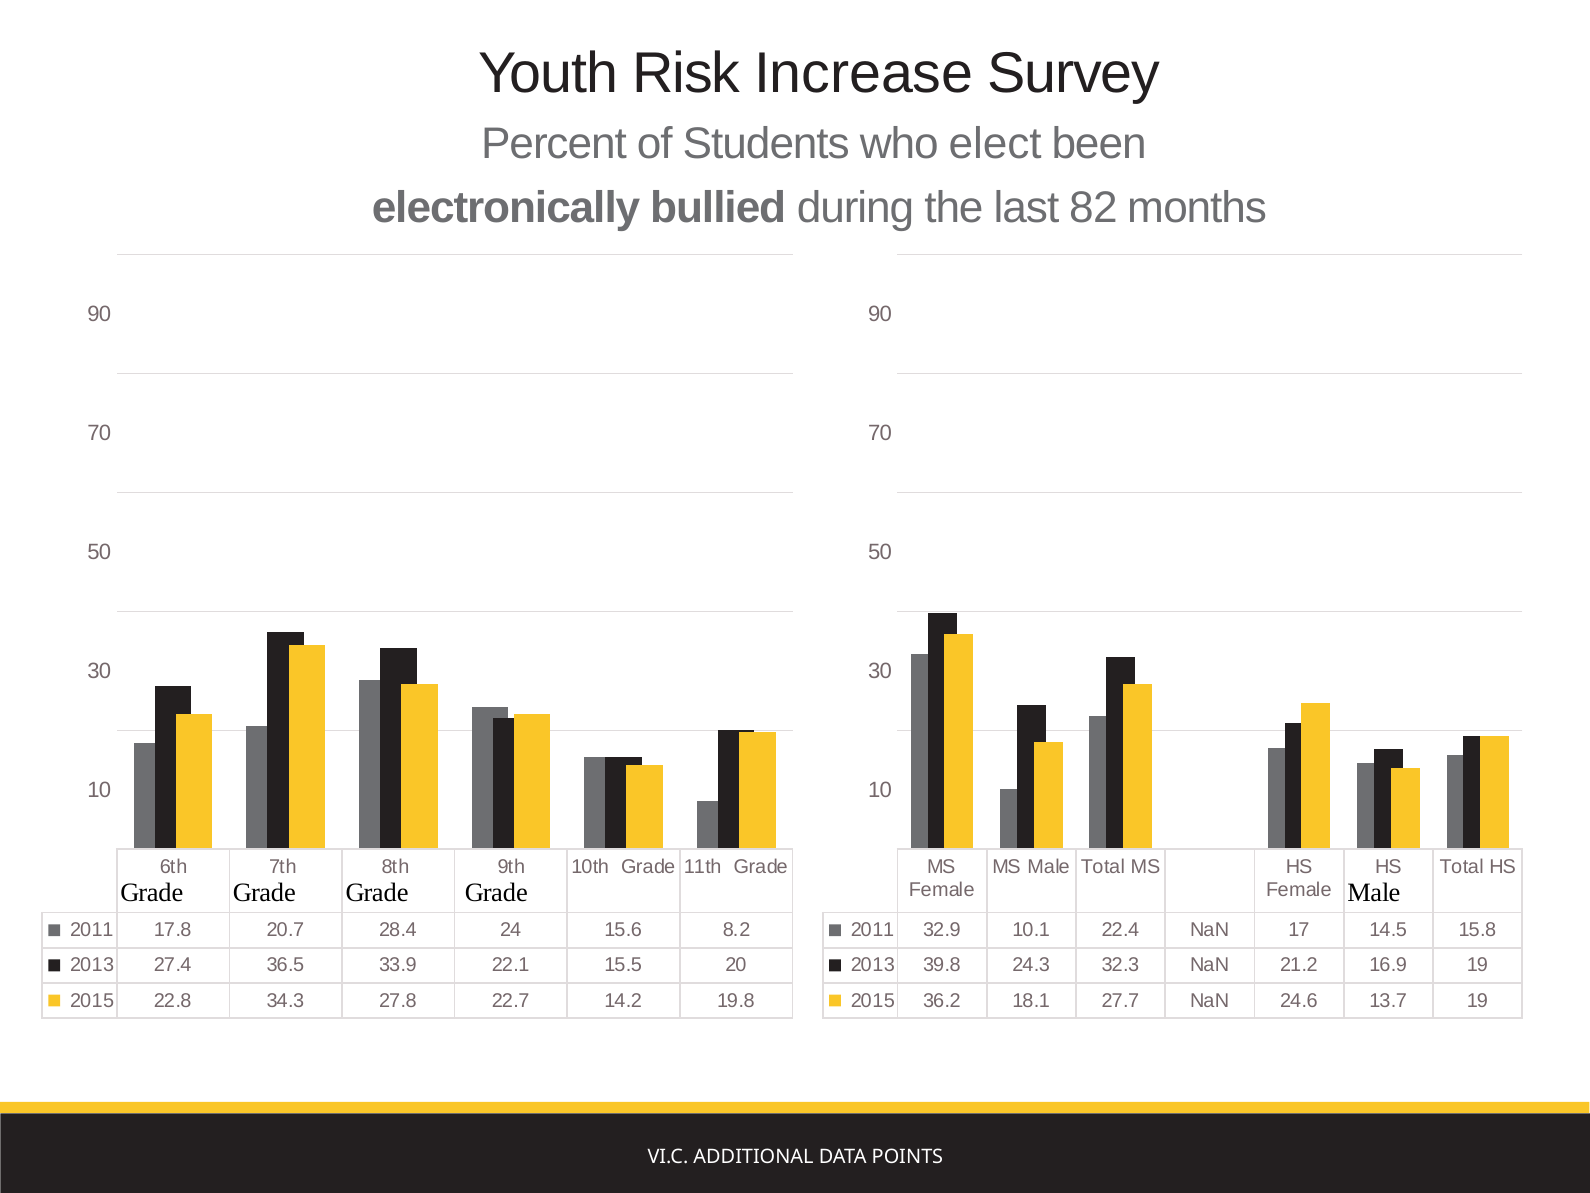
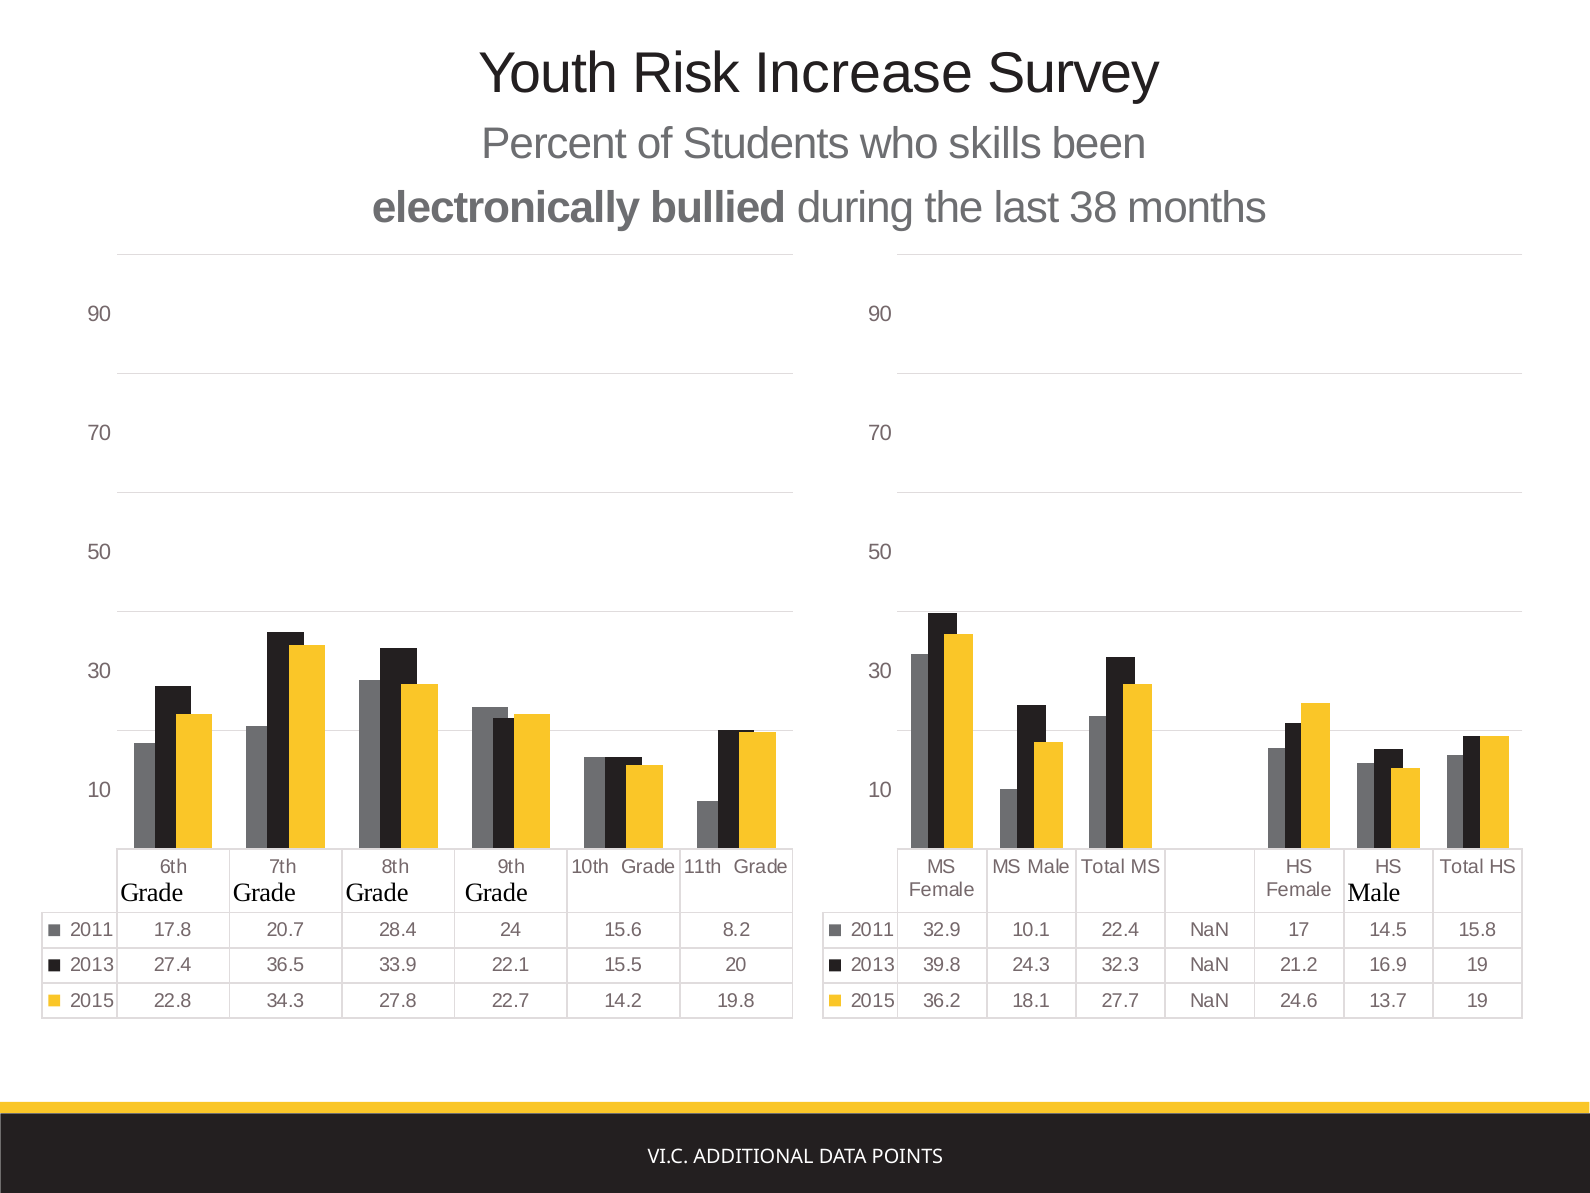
elect: elect -> skills (995, 144)
82: 82 -> 38 (1093, 208)
